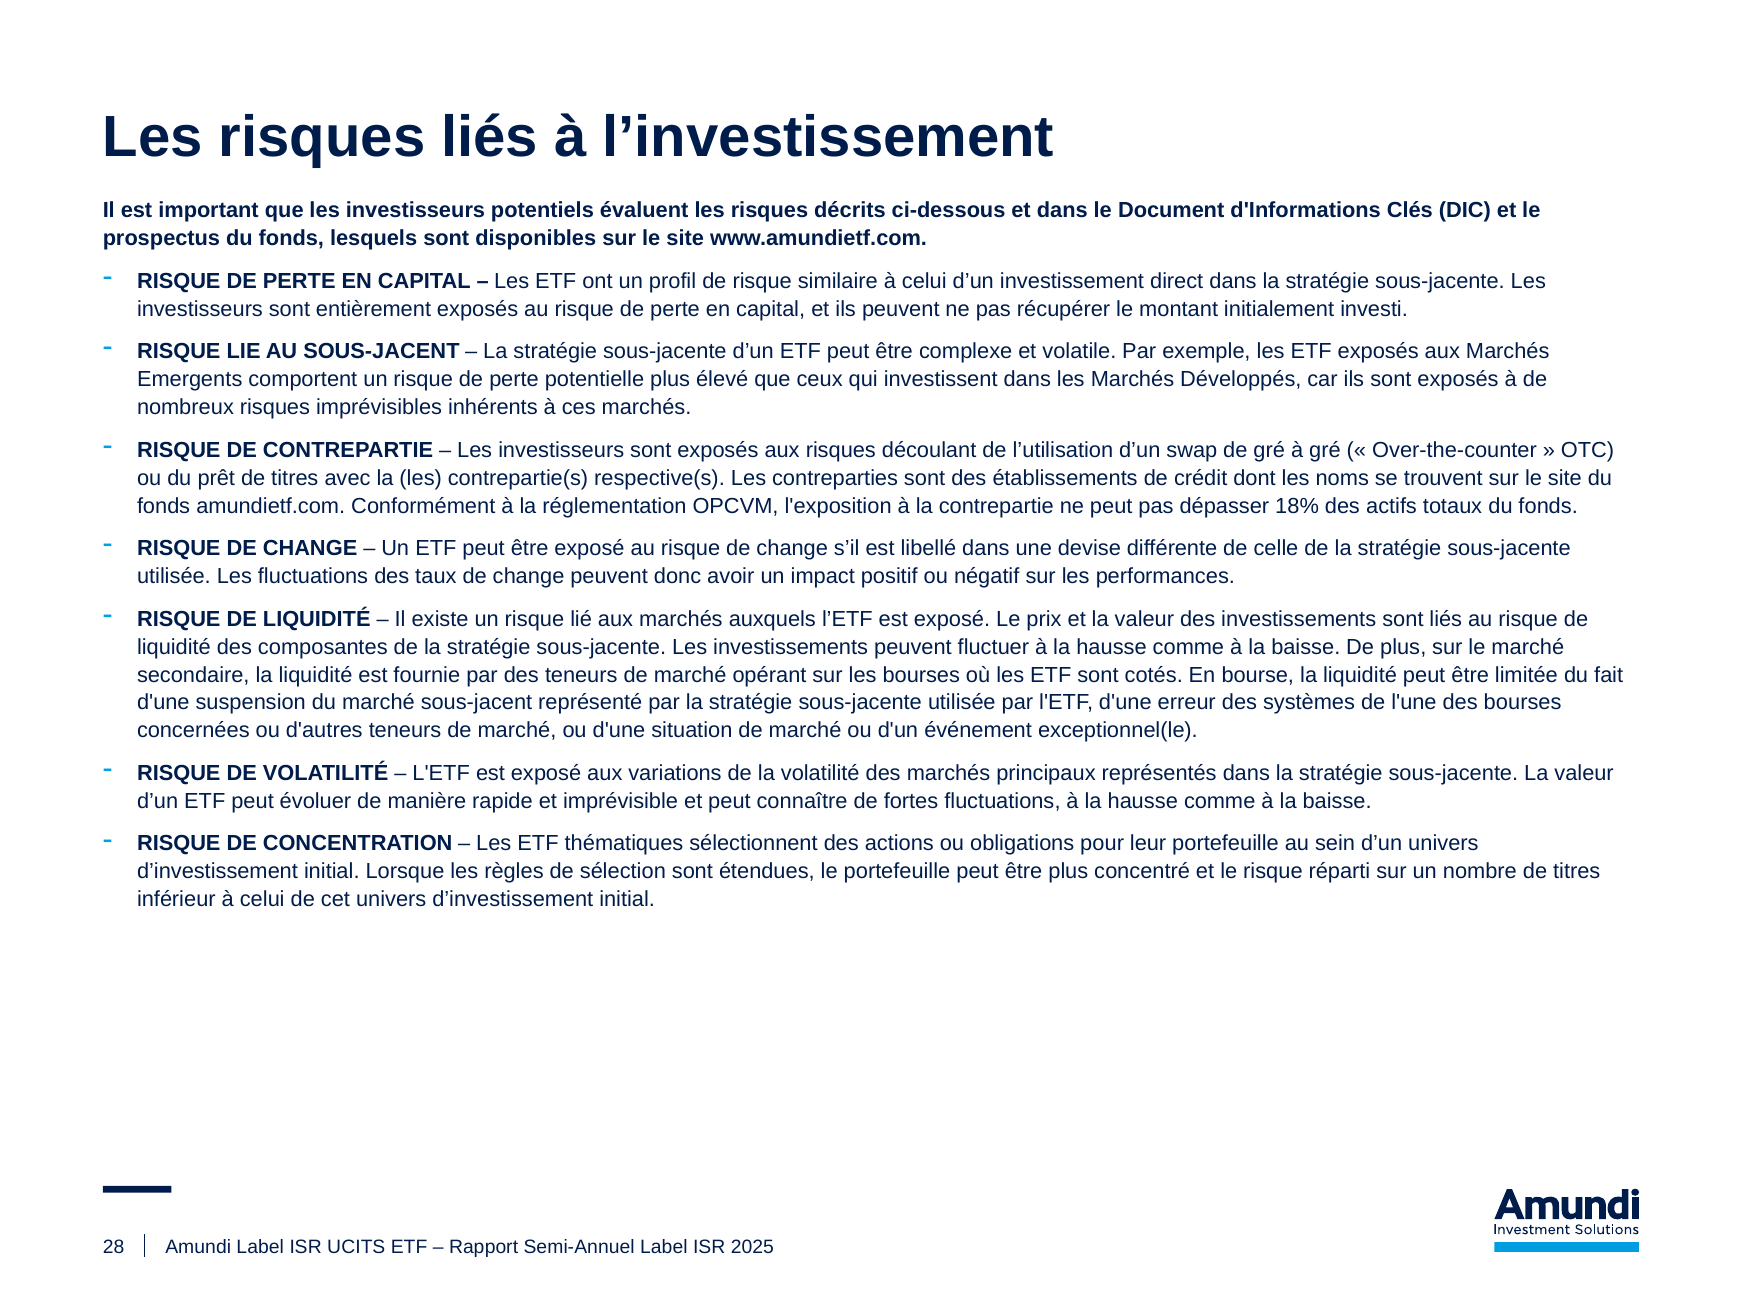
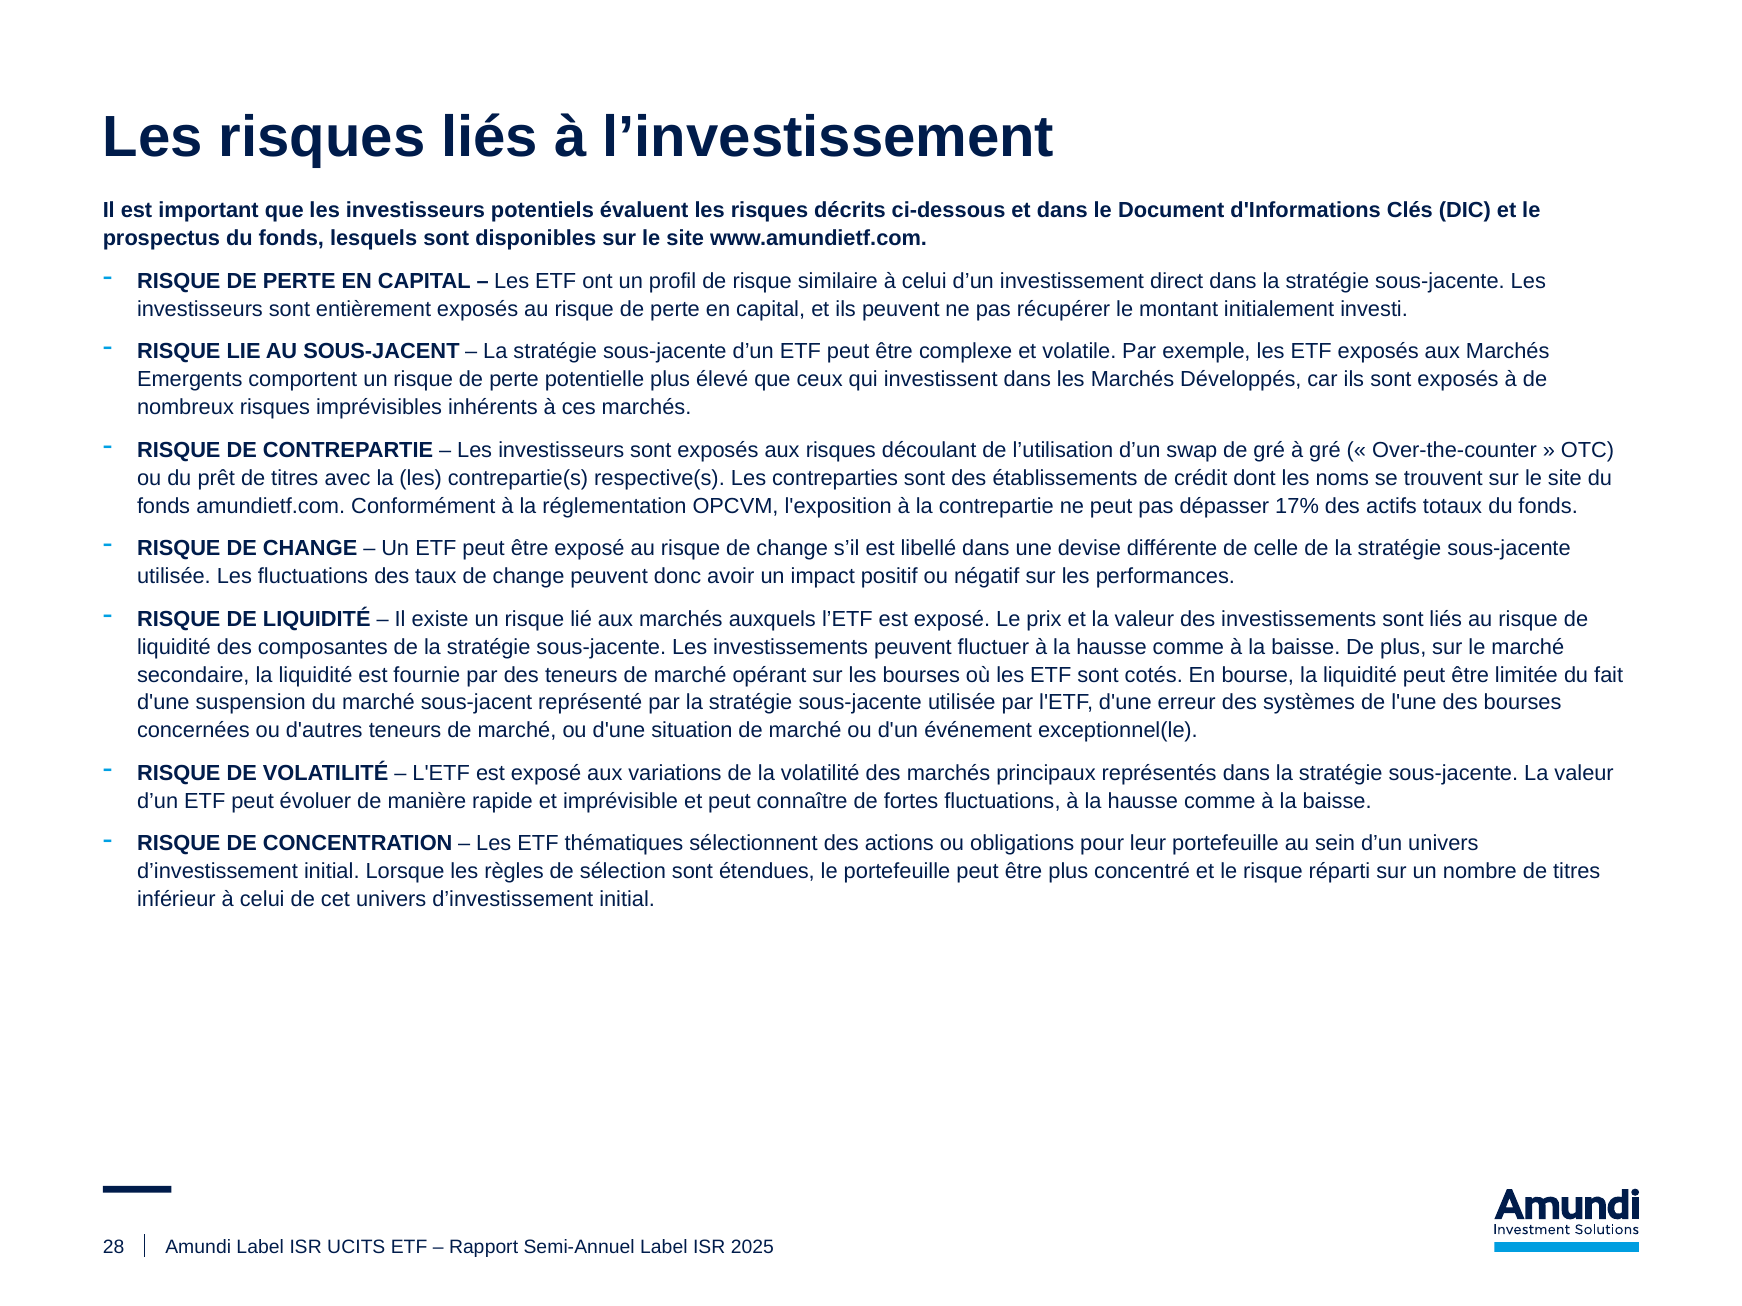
18%: 18% -> 17% (1297, 506)
